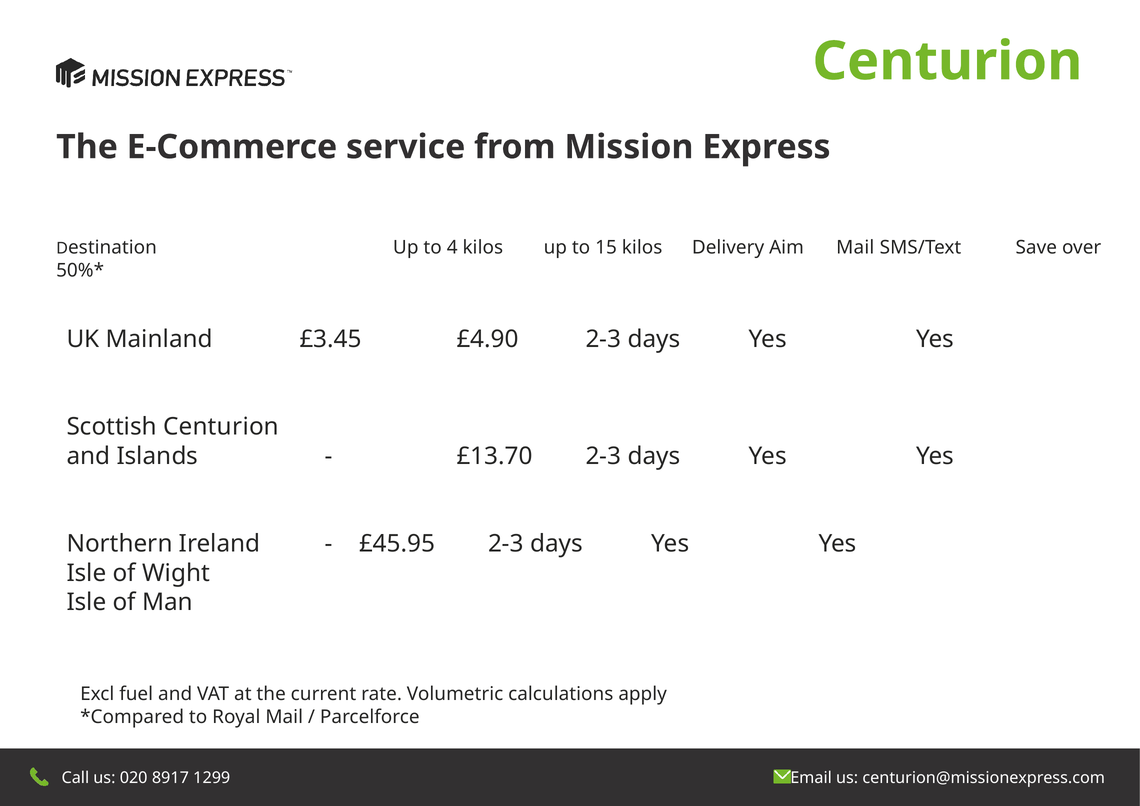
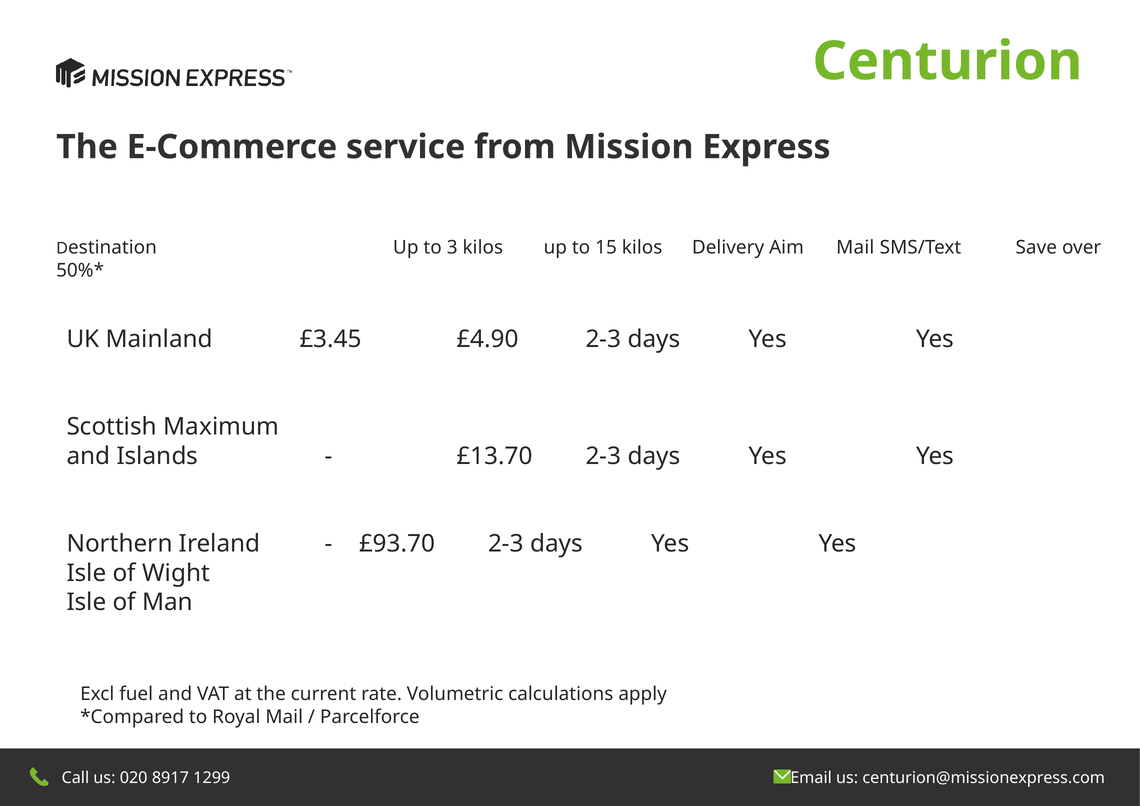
4: 4 -> 3 (452, 248)
Scottish Centurion: Centurion -> Maximum (221, 427)
£45.95: £45.95 -> £93.70 (397, 544)
